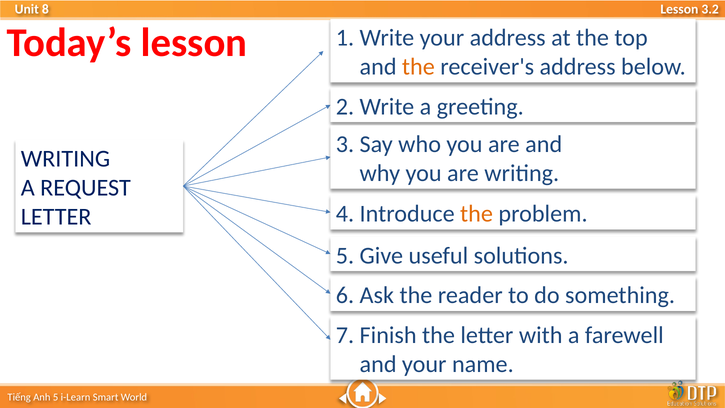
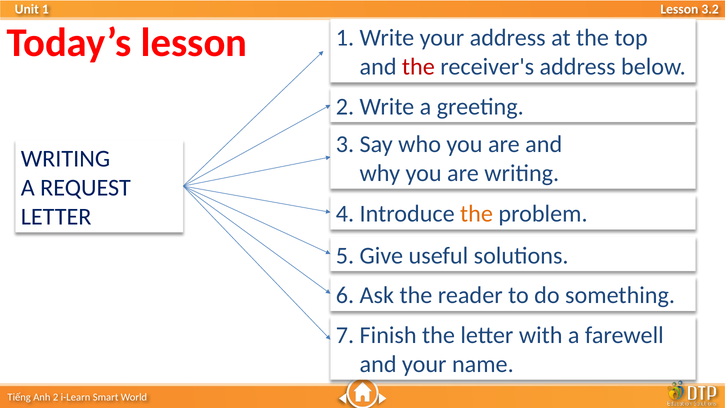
8: 8 -> 1 (45, 9)
the colour: orange -> red (418, 67)
5: 5 -> 2 (56, 397)
